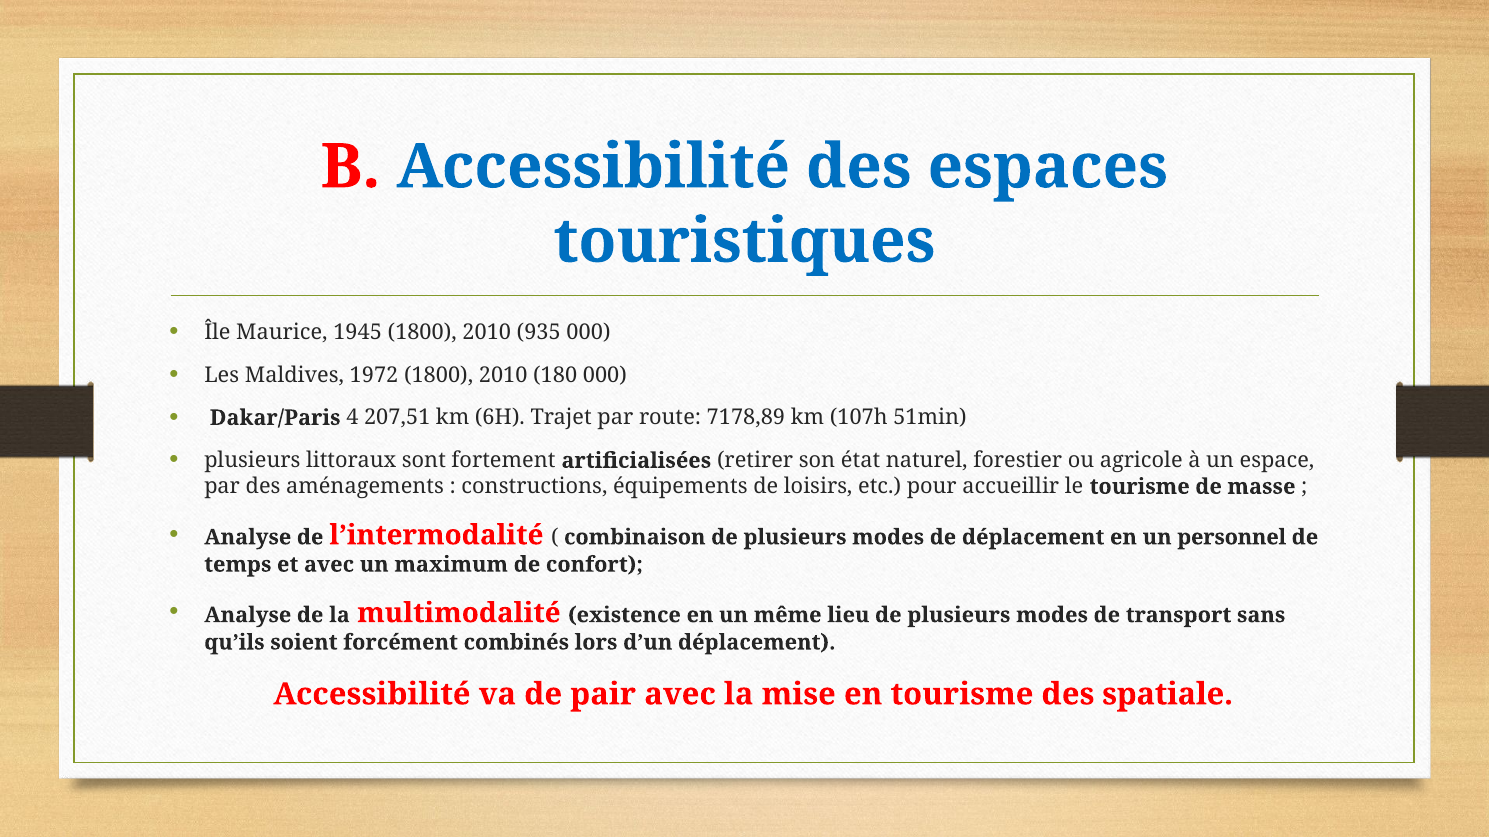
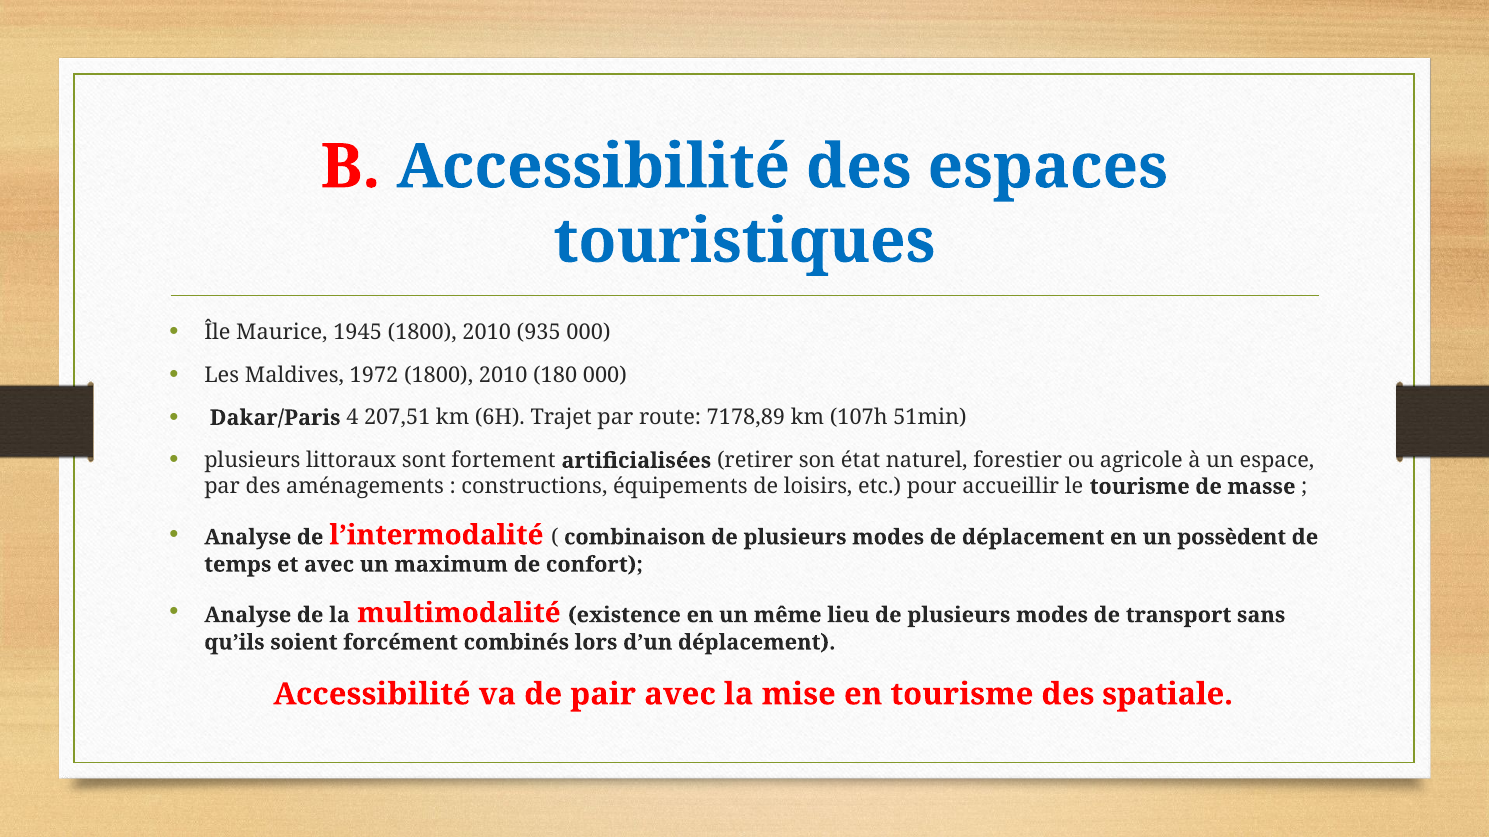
personnel: personnel -> possèdent (1232, 538)
